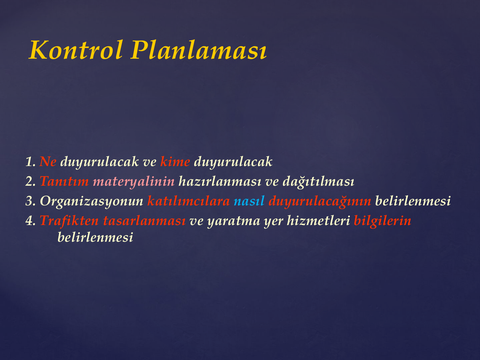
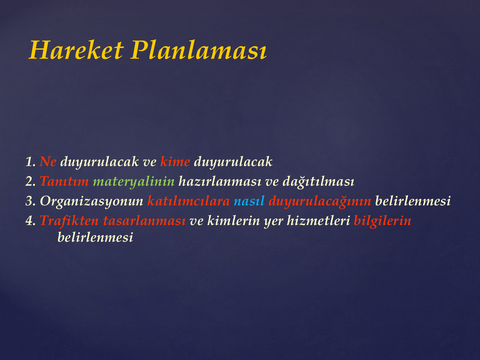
Kontrol: Kontrol -> Hareket (76, 50)
materyalinin colour: pink -> light green (134, 181)
yaratma: yaratma -> kimlerin (234, 220)
